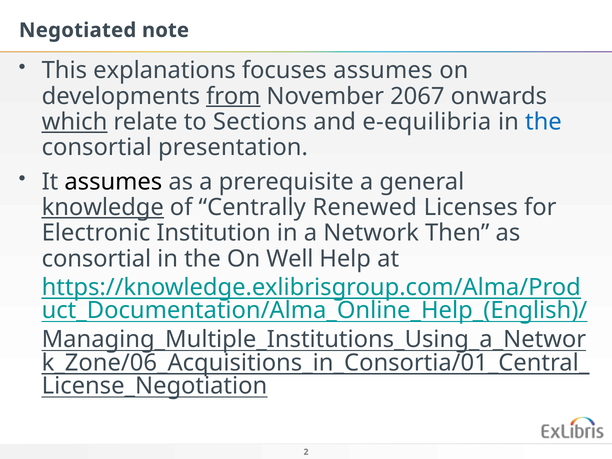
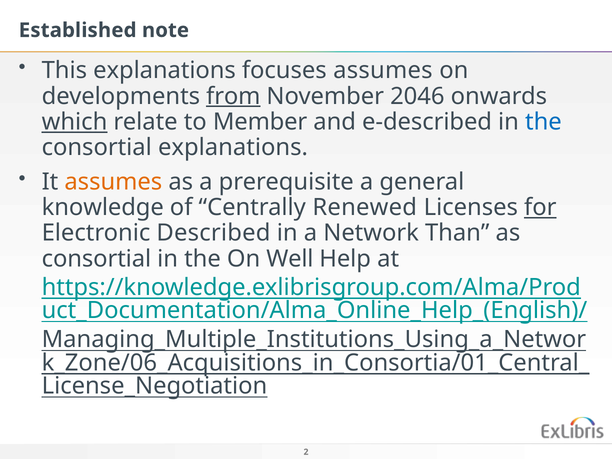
Negotiated: Negotiated -> Established (78, 30)
2067: 2067 -> 2046 (417, 96)
Sections: Sections -> Member (260, 122)
e-equilibria: e-equilibria -> e-described (427, 122)
consortial presentation: presentation -> explanations (233, 148)
assumes colour: black -> orange (113, 182)
knowledge underline: present -> none (103, 207)
for underline: none -> present (540, 207)
Institution: Institution -> Described (213, 233)
Then: Then -> Than (457, 233)
